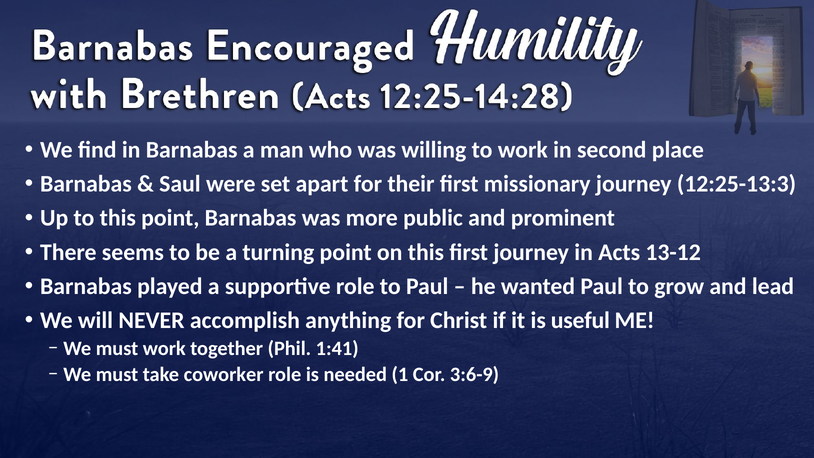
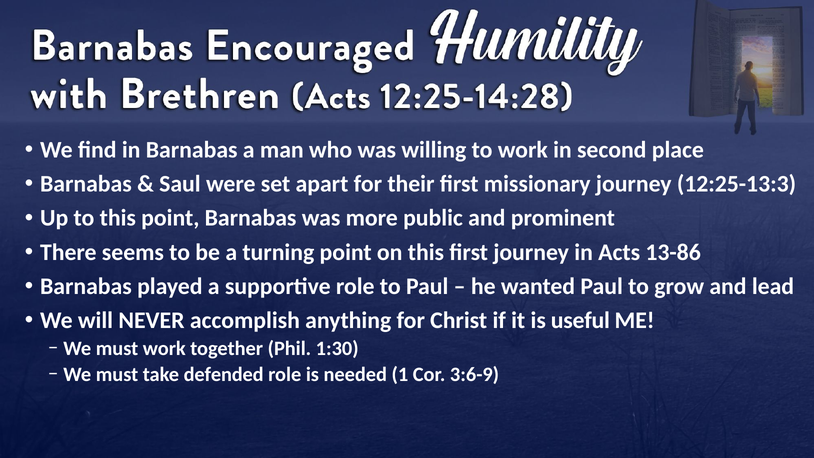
13-12: 13-12 -> 13-86 (673, 252)
1:41: 1:41 -> 1:30 (337, 348)
coworker: coworker -> defended (224, 375)
